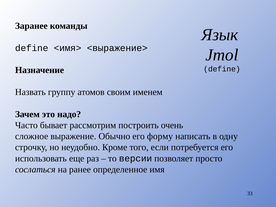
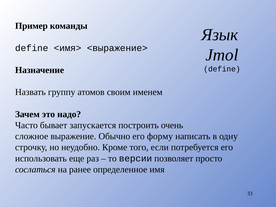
Заранее: Заранее -> Пример (31, 26)
рассмотрим: рассмотрим -> запускается (93, 125)
